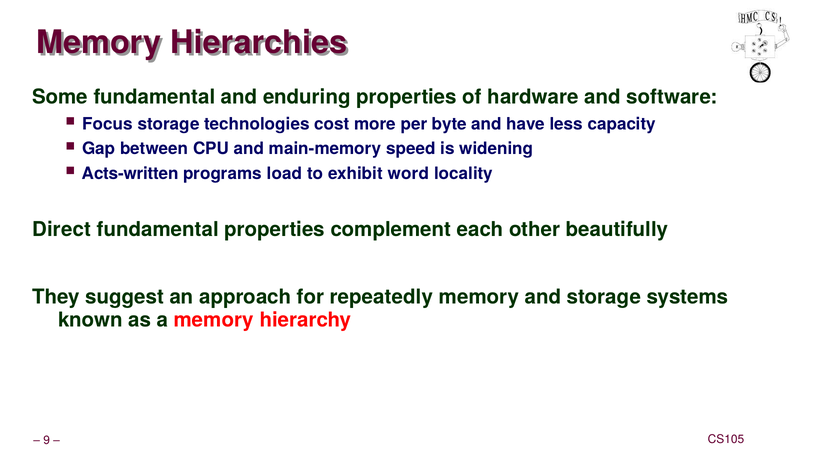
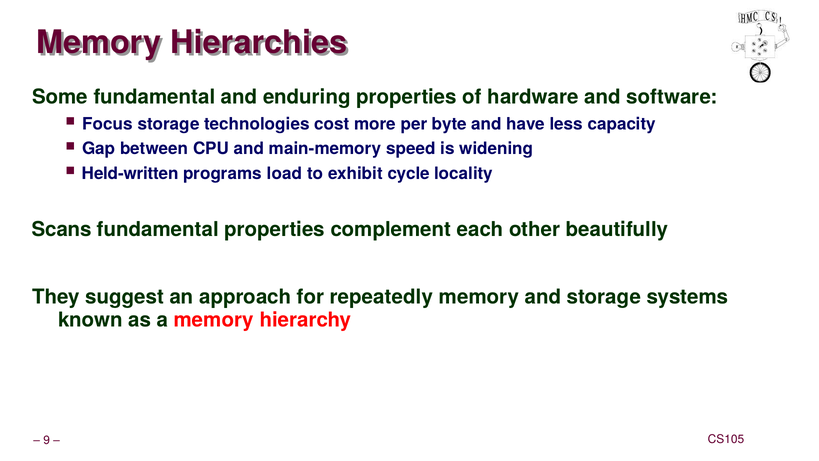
Acts-written: Acts-written -> Held-written (130, 173)
word: word -> cycle (409, 173)
Direct: Direct -> Scans (62, 229)
